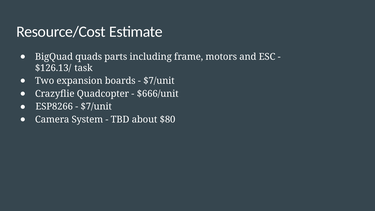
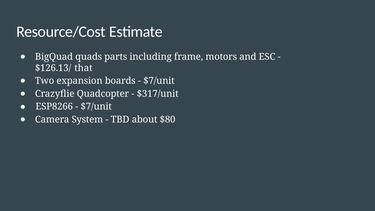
task: task -> that (83, 68)
$666/unit: $666/unit -> $317/unit (158, 94)
